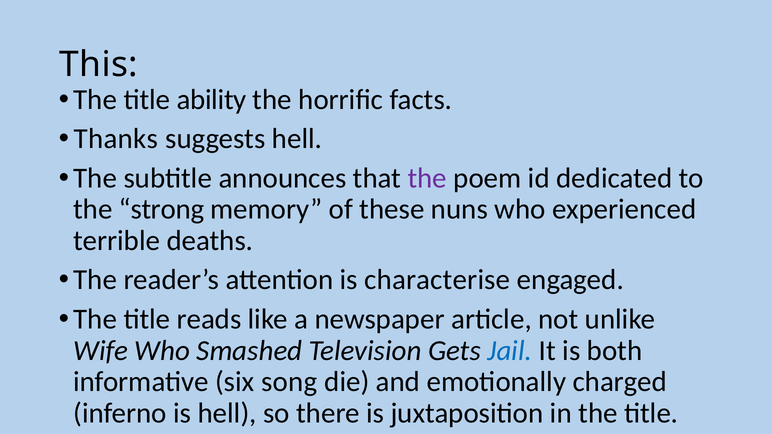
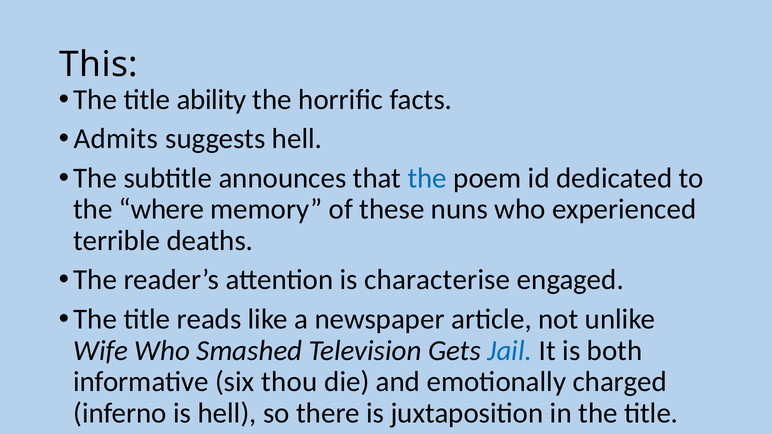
Thanks: Thanks -> Admits (116, 139)
the colour: purple -> blue (427, 178)
strong: strong -> where (162, 210)
song: song -> thou (289, 382)
